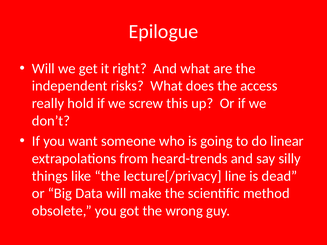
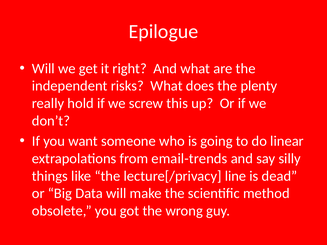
access: access -> plenty (259, 86)
heard-trends: heard-trends -> email-trends (189, 159)
